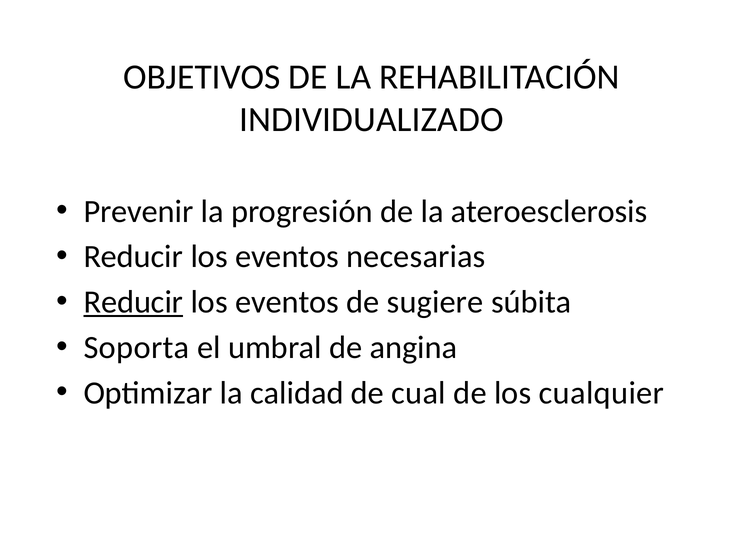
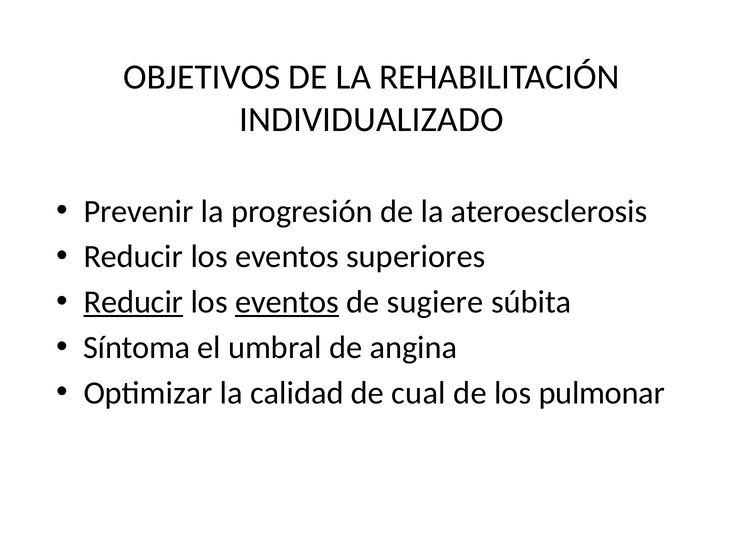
necesarias: necesarias -> superiores (416, 257)
eventos underline: none -> present (287, 302)
Soporta: Soporta -> Síntoma (137, 348)
cualquier: cualquier -> pulmonar (602, 393)
